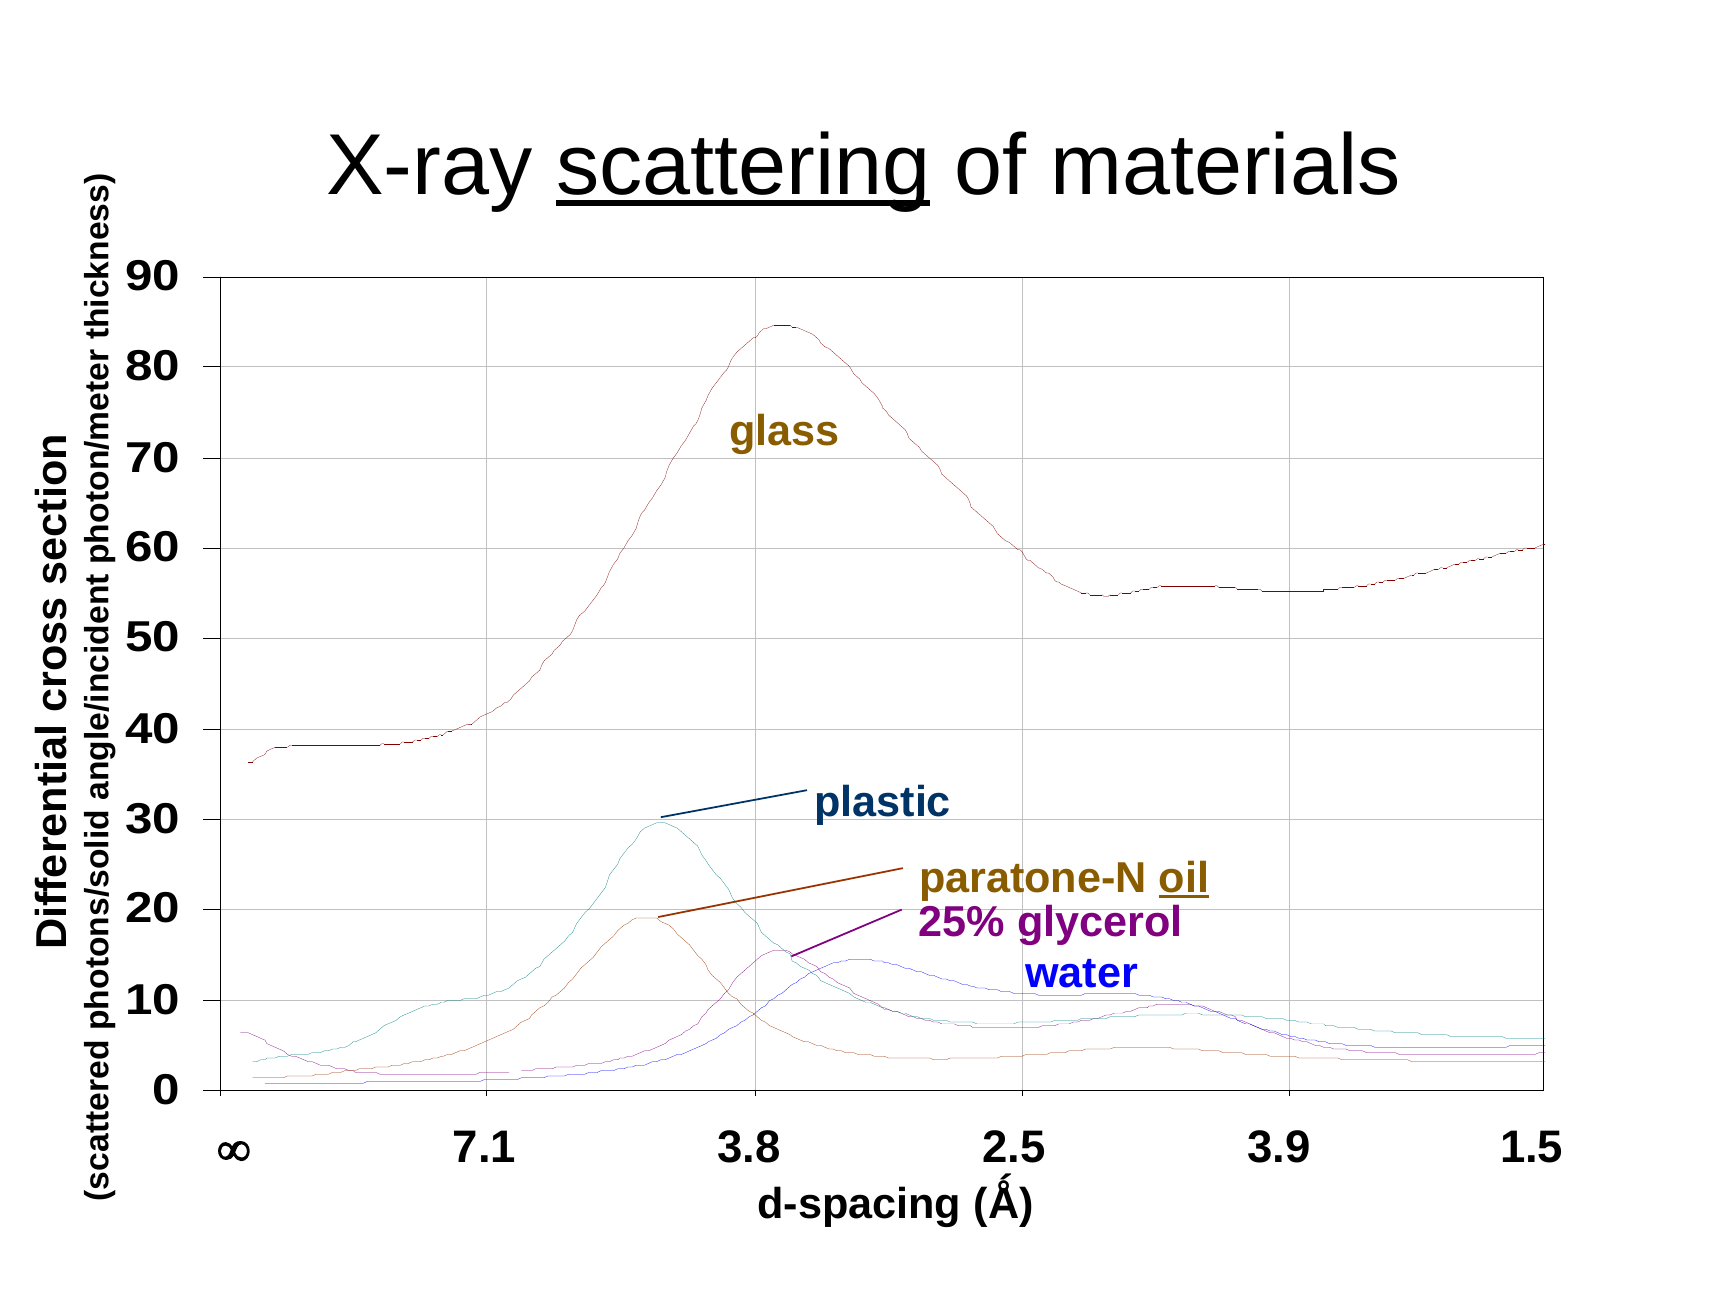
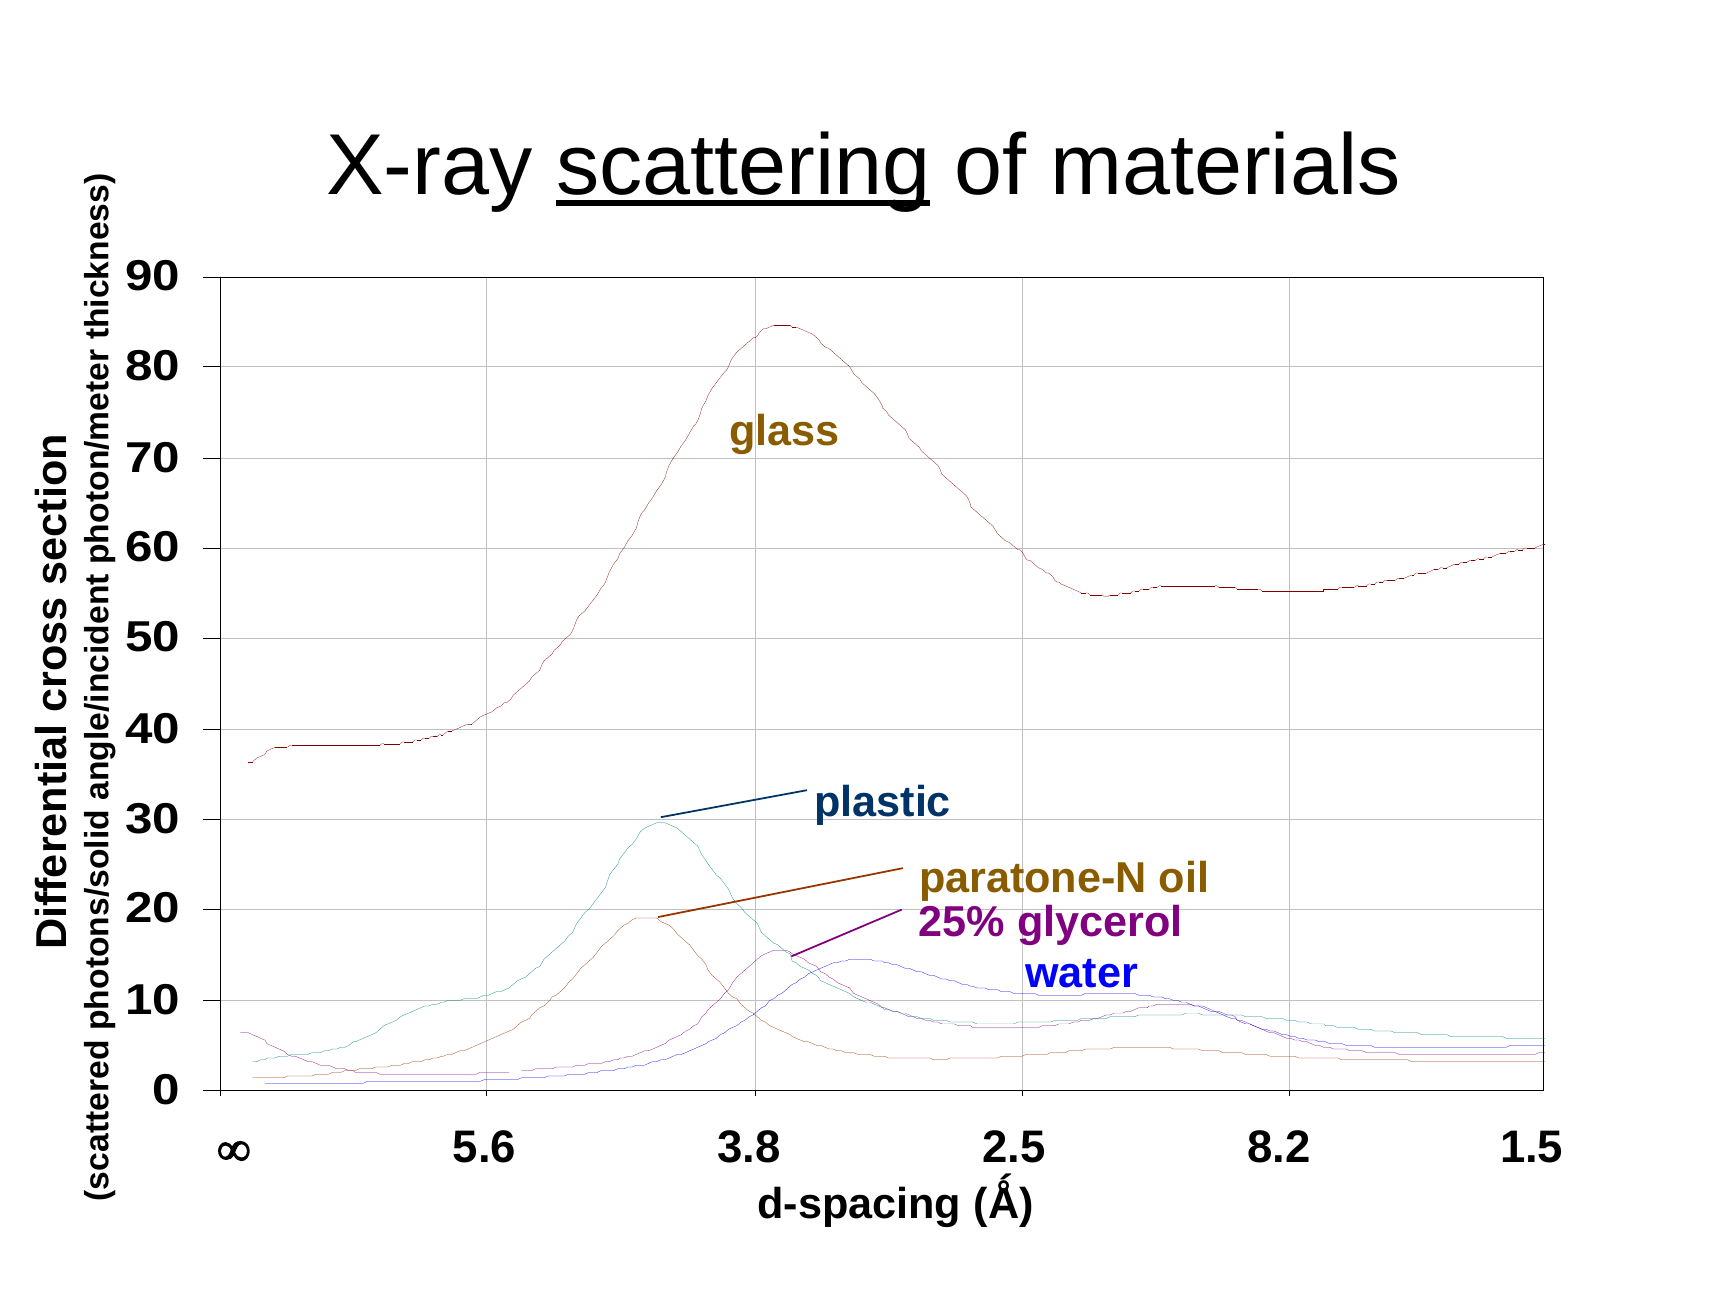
oil underline: present -> none (1184, 878)
7.1: 7.1 -> 5.6 (484, 1148)
3.9: 3.9 -> 8.2 (1279, 1148)
